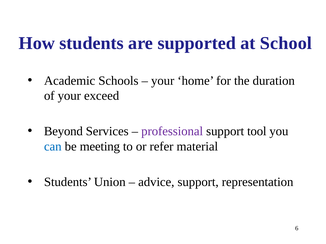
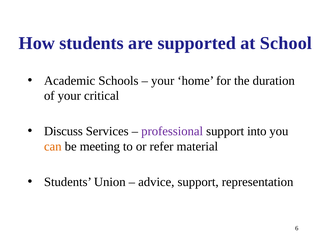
exceed: exceed -> critical (102, 96)
Beyond: Beyond -> Discuss (63, 132)
tool: tool -> into (257, 132)
can colour: blue -> orange (53, 147)
